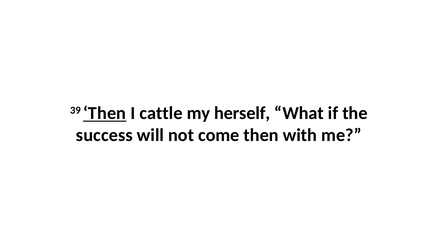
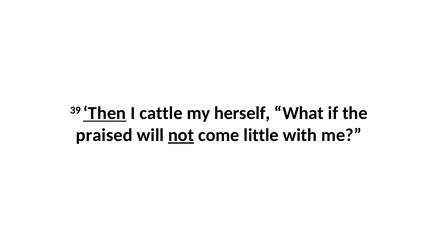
success: success -> praised (104, 135)
not underline: none -> present (181, 135)
come then: then -> little (261, 135)
